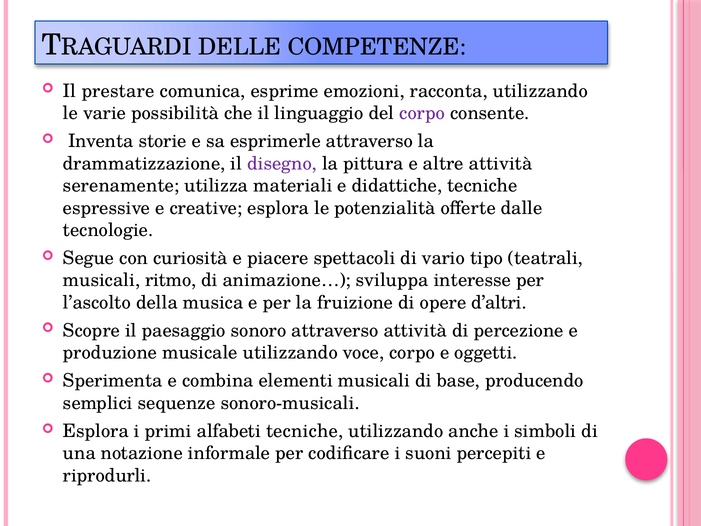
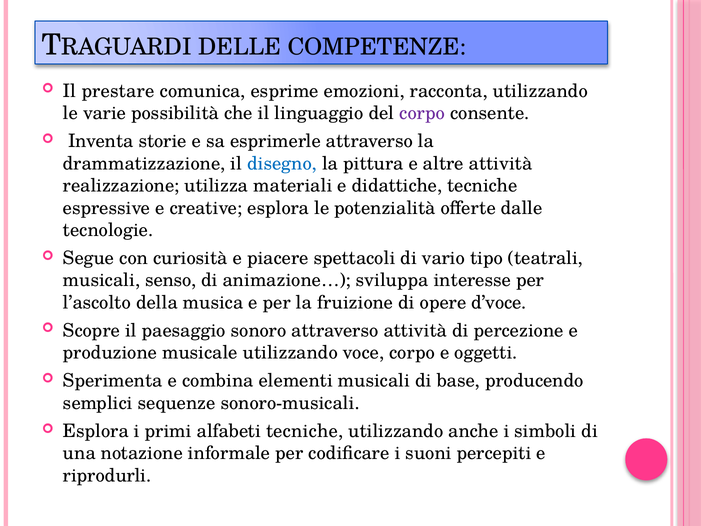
disegno colour: purple -> blue (282, 163)
serenamente: serenamente -> realizzazione (121, 186)
ritmo: ritmo -> senso (171, 280)
d’altri: d’altri -> d’voce (499, 302)
